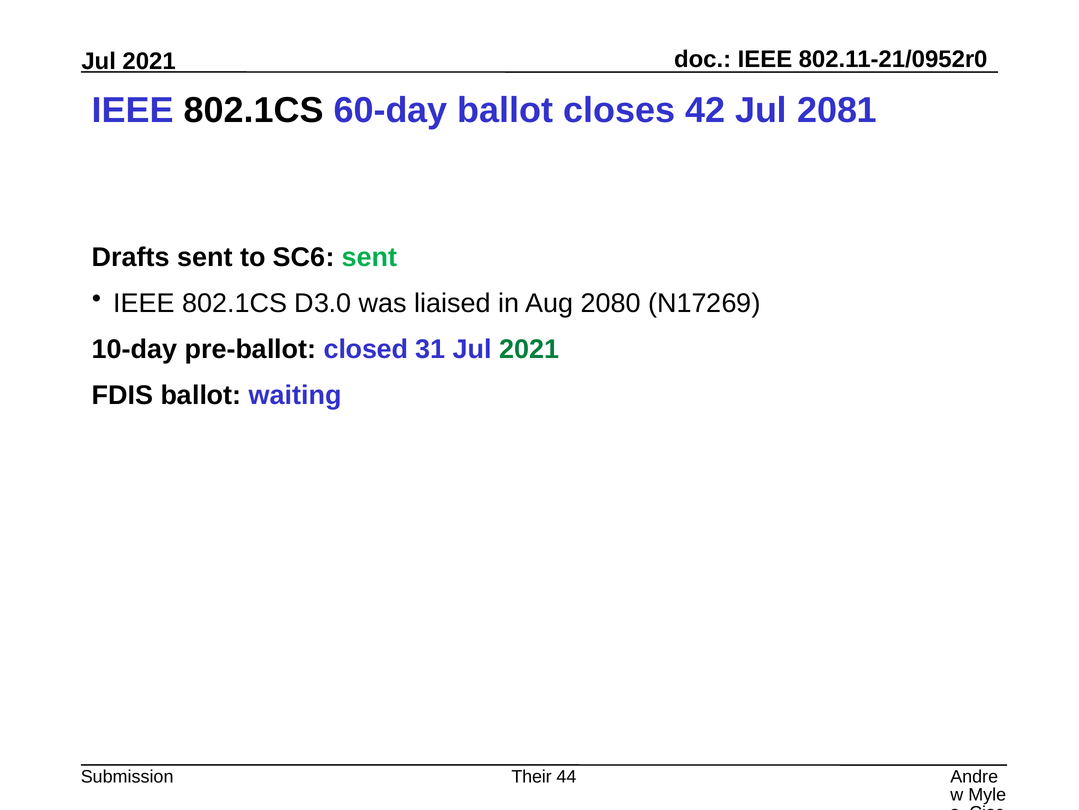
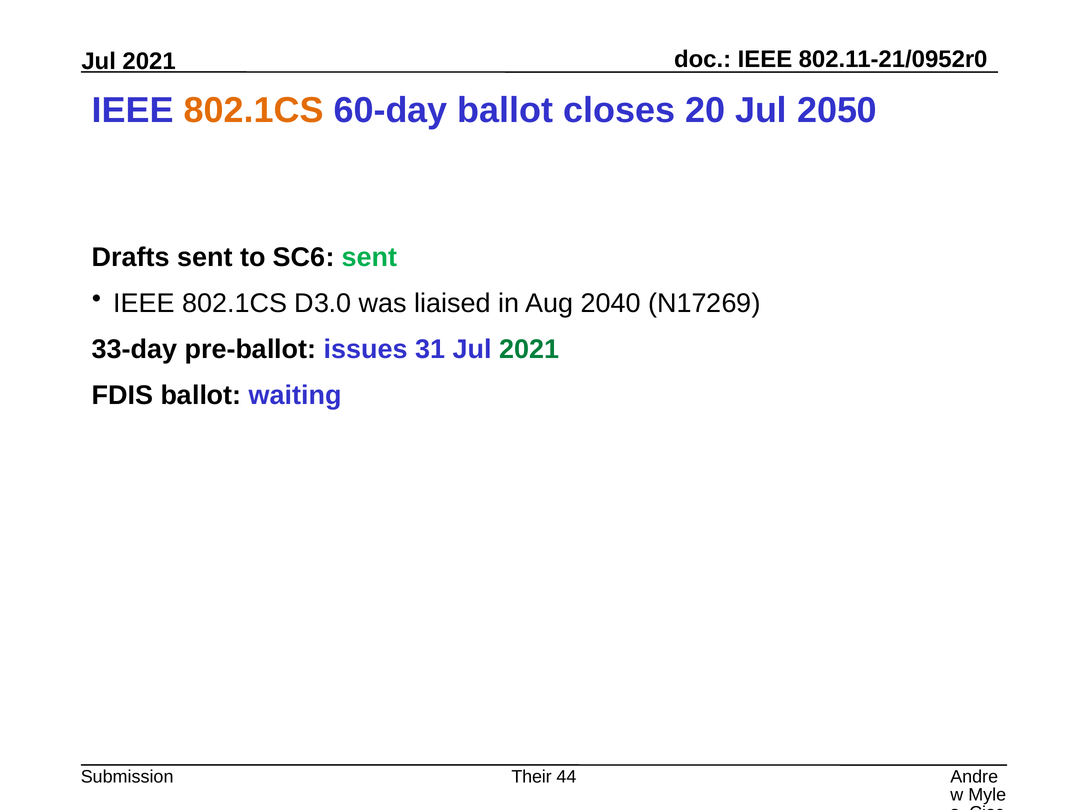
802.1CS colour: black -> orange (254, 110)
42: 42 -> 20 (705, 110)
2081: 2081 -> 2050 (837, 110)
2080: 2080 -> 2040 (611, 303)
10-day: 10-day -> 33-day (134, 349)
closed: closed -> issues (366, 349)
